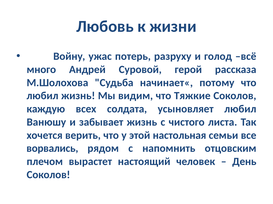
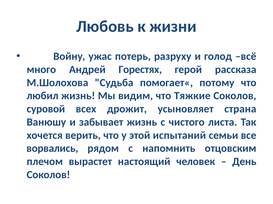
Суровой: Суровой -> Горестях (140, 70)
начинает«: начинает« -> помогает« (166, 83)
каждую: каждую -> суровой (46, 109)
солдата: солдата -> дрожит (127, 109)
усыновляет любил: любил -> страна (240, 109)
настольная: настольная -> испытаний (179, 136)
